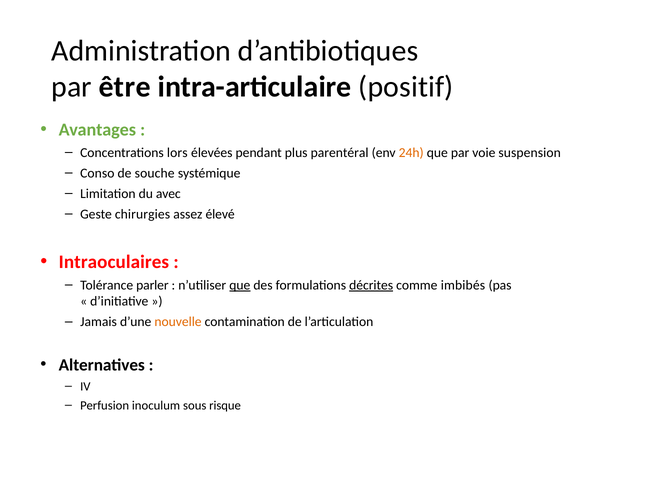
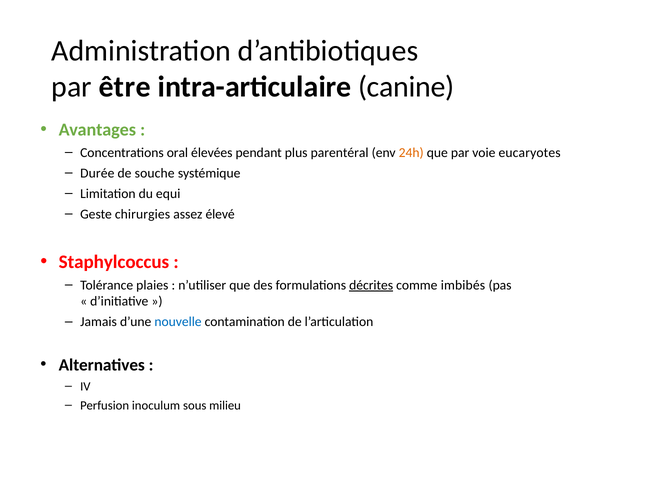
positif: positif -> canine (406, 87)
lors: lors -> oral (177, 153)
suspension: suspension -> eucaryotes (530, 153)
Conso: Conso -> Durée (97, 173)
avec: avec -> equi (168, 194)
Intraoculaires: Intraoculaires -> Staphylcoccus (114, 262)
parler: parler -> plaies (152, 285)
que underline: present -> none (240, 285)
nouvelle colour: orange -> blue (178, 322)
risque: risque -> milieu (225, 405)
